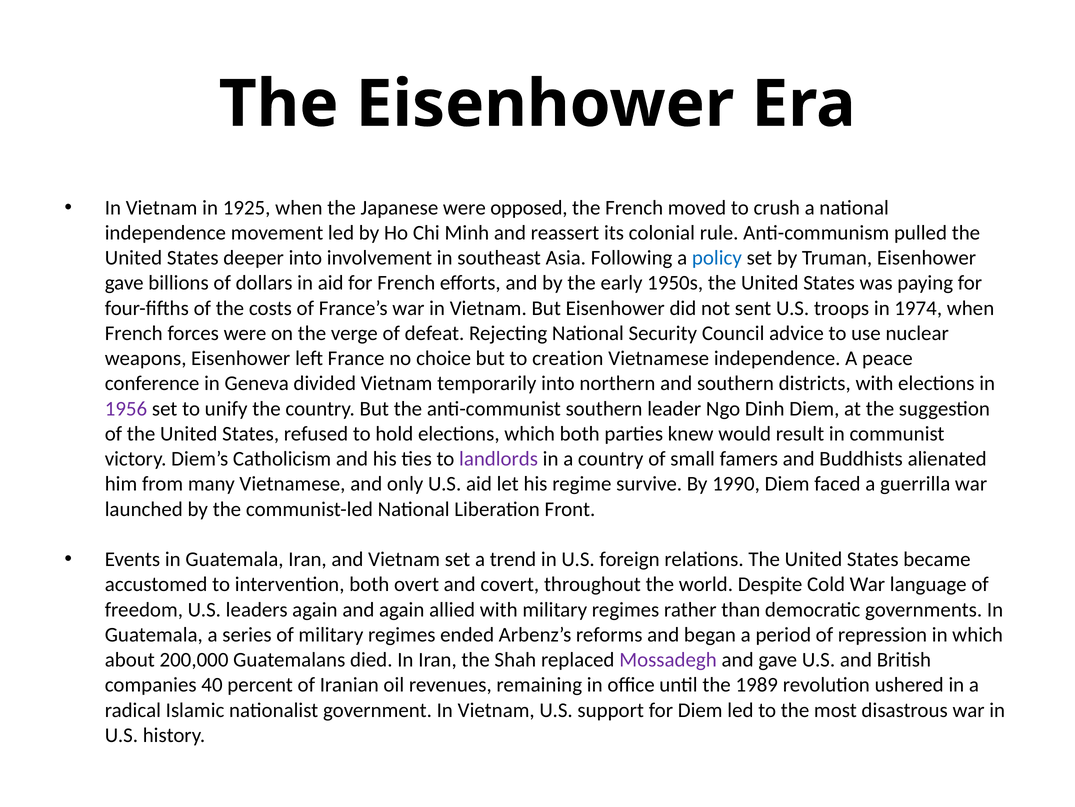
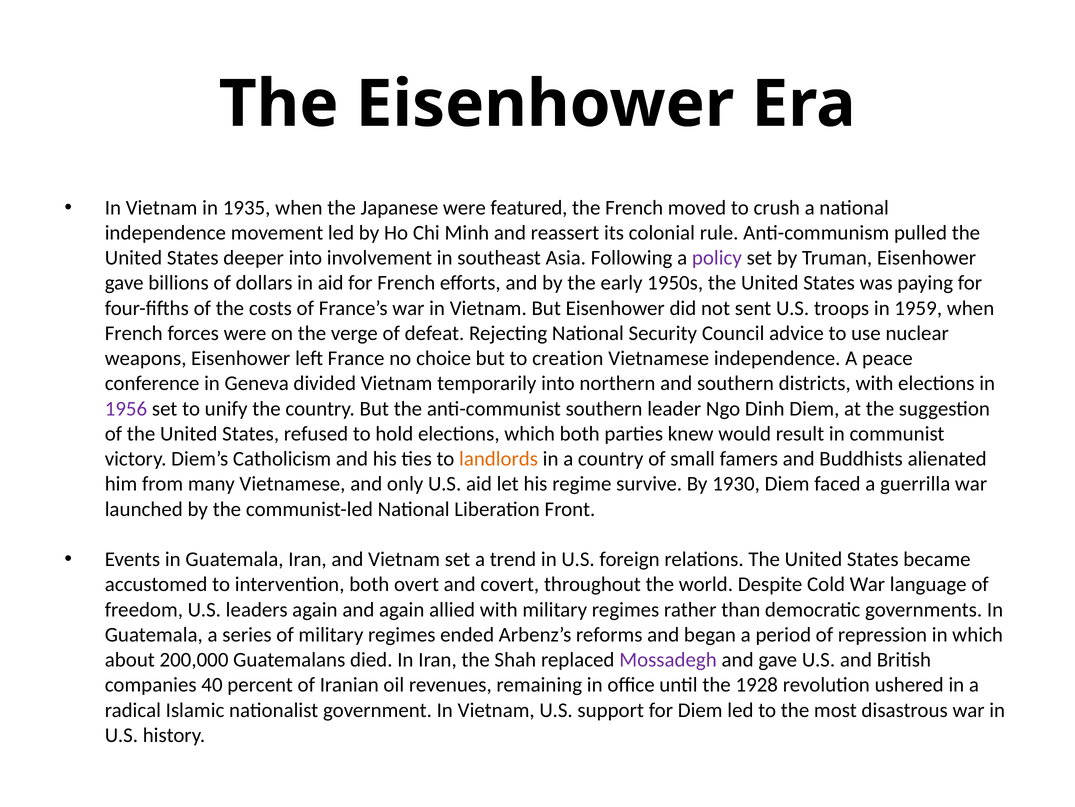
1925: 1925 -> 1935 (247, 208)
opposed: opposed -> featured (529, 208)
policy colour: blue -> purple (717, 258)
1974: 1974 -> 1959 (918, 308)
landlords colour: purple -> orange (499, 458)
1990: 1990 -> 1930 (736, 484)
1989: 1989 -> 1928 (757, 684)
